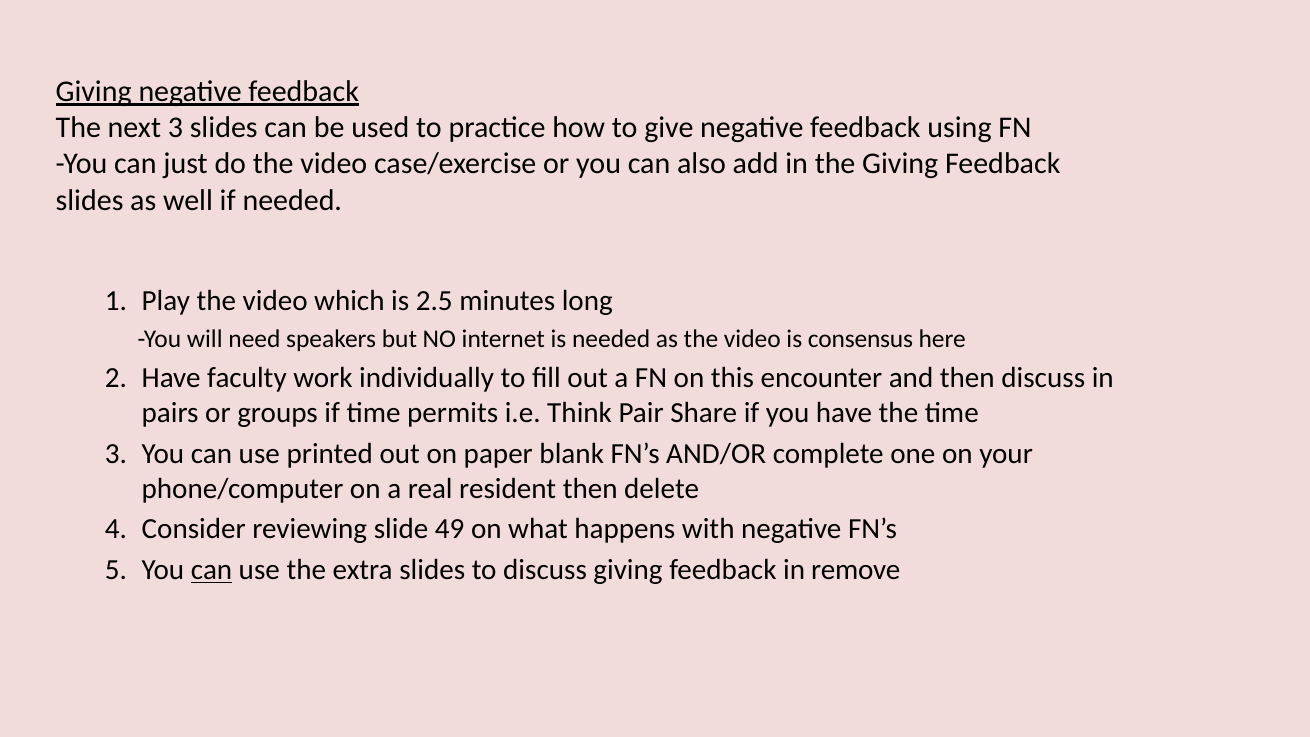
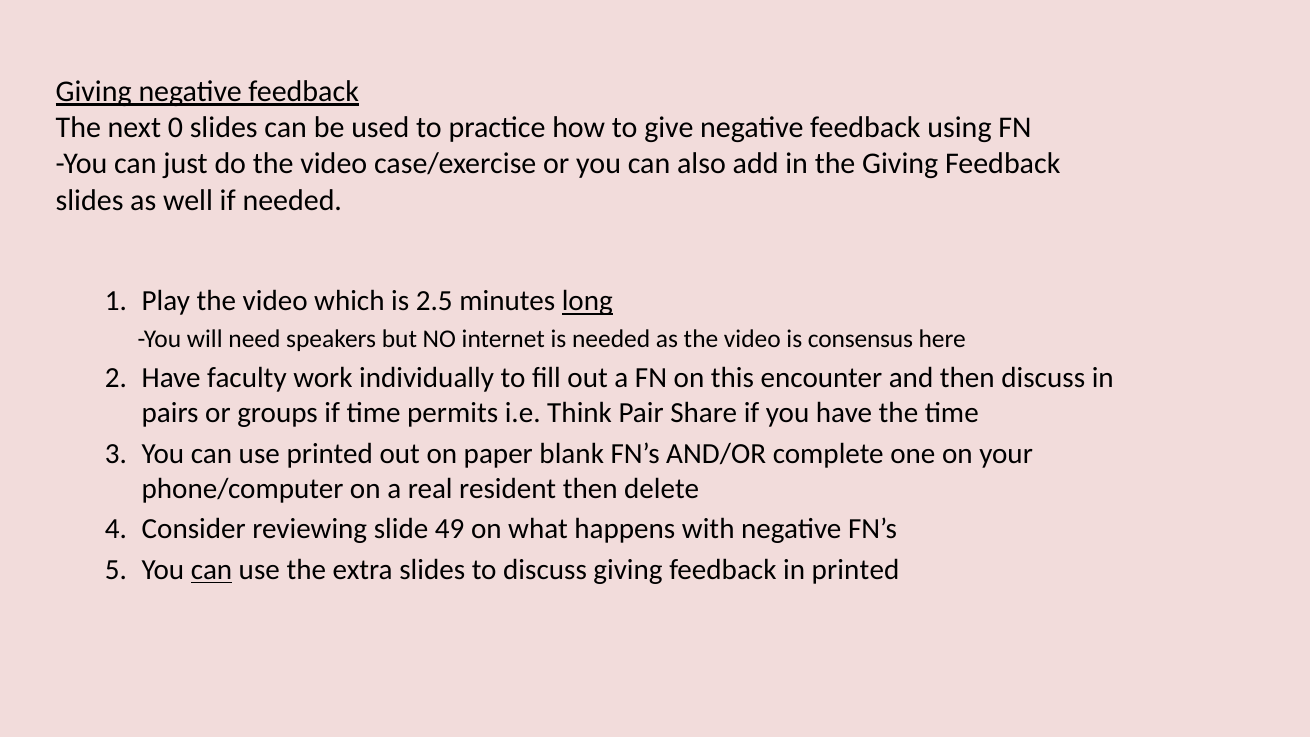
next 3: 3 -> 0 (175, 128)
long underline: none -> present (587, 301)
in remove: remove -> printed (856, 570)
